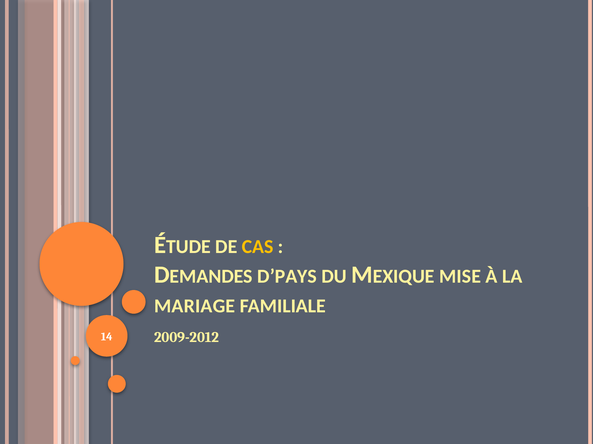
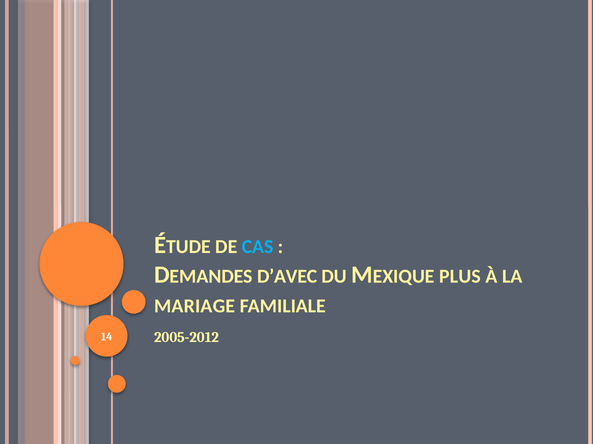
CAS colour: yellow -> light blue (258, 247)
D’PAYS: D’PAYS -> D’AVEC (287, 277)
MISE: MISE -> PLUS (460, 277)
2009-2012: 2009-2012 -> 2005-2012 (187, 338)
